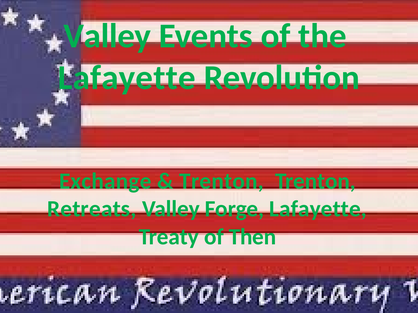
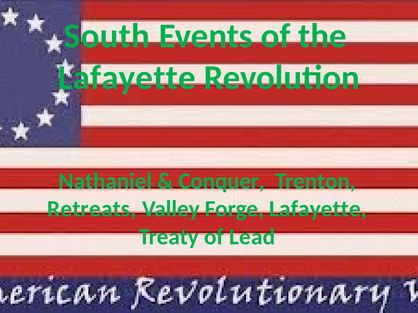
Valley: Valley -> South (107, 36)
Exchange: Exchange -> Nathaniel (105, 181)
Trenton: Trenton -> Conquer (222, 181)
Then: Then -> Lead (252, 237)
